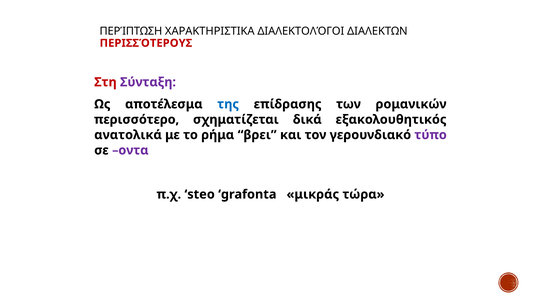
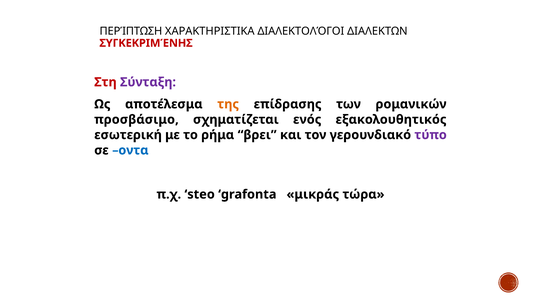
ΠΕΡΙΣΣΌΤΕΡΟΥΣ: ΠΕΡΙΣΣΌΤΕΡΟΥΣ -> ΣΥΓΚΕΚΡΙΜΈΝΗΣ (146, 43)
της colour: blue -> orange (228, 104)
περισσότερο: περισσότερο -> προσβάσιμο (136, 119)
δικά: δικά -> ενός (307, 119)
ανατολικά: ανατολικά -> εσωτερική (128, 135)
οντα colour: purple -> blue (130, 150)
